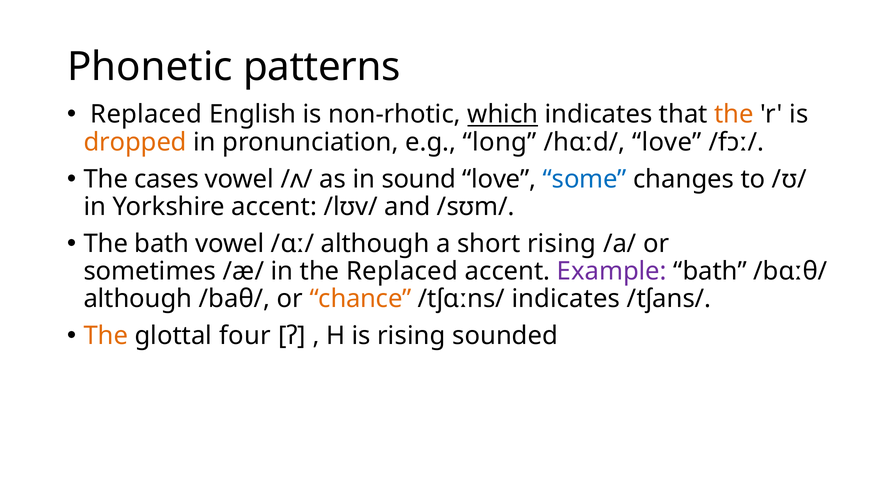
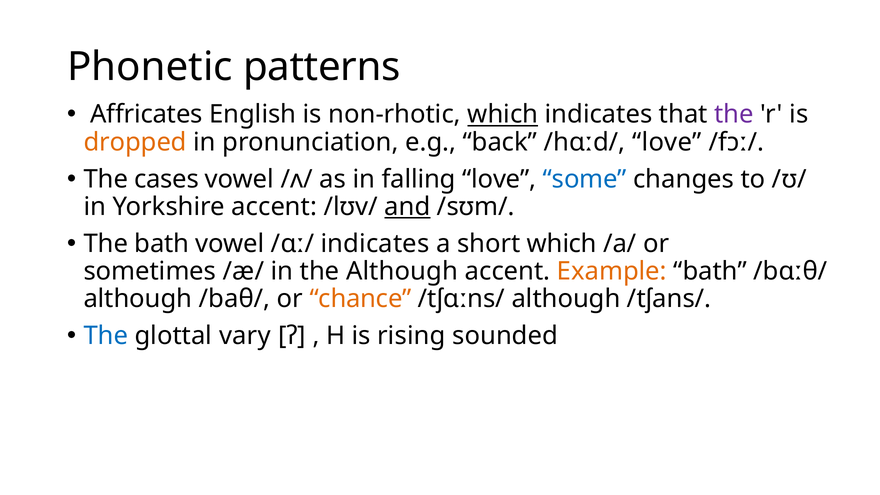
Replaced: Replaced -> Affricates (146, 115)
the colour: orange -> purple (734, 115)
long: long -> back (500, 142)
sound: sound -> falling (419, 179)
and underline: none -> present (407, 207)
/ɑː/ although: although -> indicates (375, 244)
short rising: rising -> which (562, 244)
the Replaced: Replaced -> Although (402, 271)
Example colour: purple -> orange (612, 271)
/tʃɑːns/ indicates: indicates -> although (566, 299)
The colour: orange -> blue (106, 336)
four: four -> vary (245, 336)
